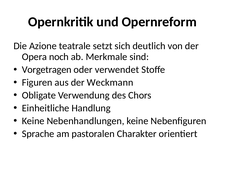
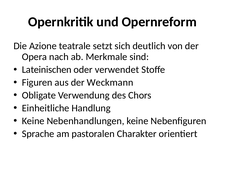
noch: noch -> nach (59, 57)
Vorgetragen: Vorgetragen -> Lateinischen (47, 69)
